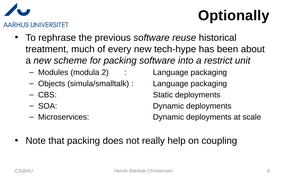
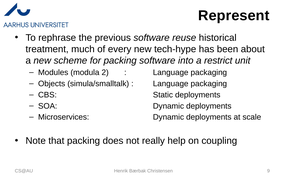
Optionally: Optionally -> Represent (234, 16)
